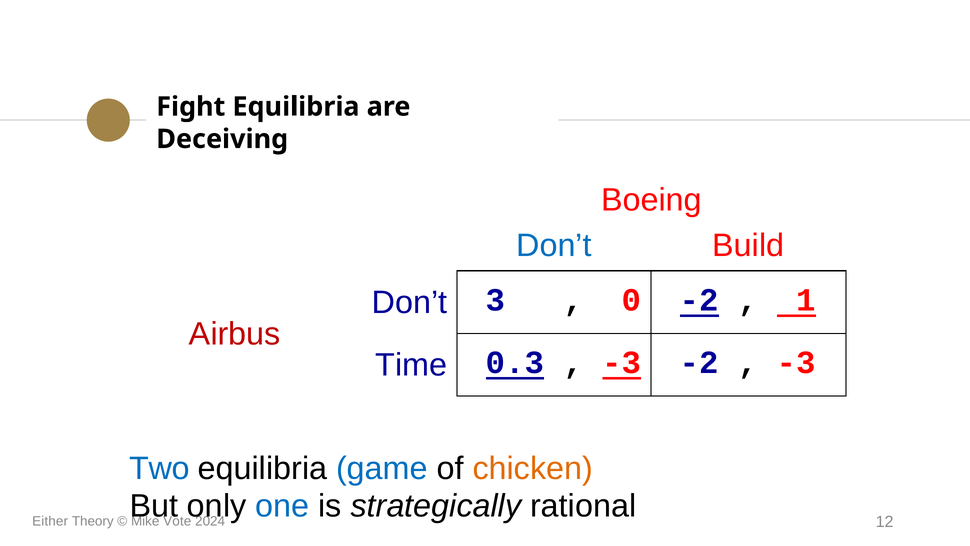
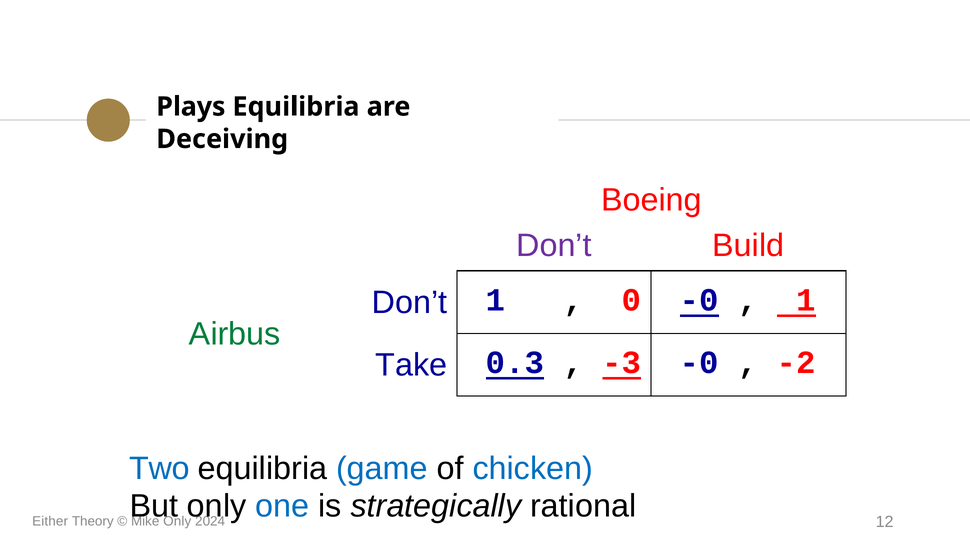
Fight: Fight -> Plays (191, 107)
Don’t colour: blue -> purple (554, 245)
Don’t 3: 3 -> 1 (496, 300)
0 -2: -2 -> -0 (699, 300)
Airbus colour: red -> green (235, 334)
Time: Time -> Take (411, 365)
-3 -2: -2 -> -0 (699, 362)
-3: -3 -> -2 (796, 362)
chicken colour: orange -> blue (533, 468)
Vote: Vote -> Only (177, 521)
